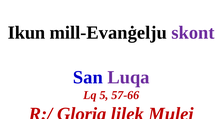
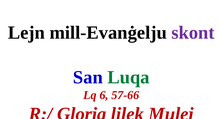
Ikun: Ikun -> Lejn (26, 33)
Luqa colour: purple -> green (128, 77)
5: 5 -> 6 (104, 95)
